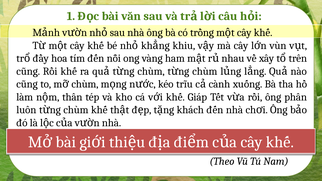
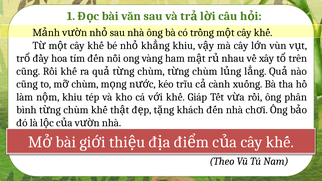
thân: thân -> khiu (72, 97)
luôn: luôn -> bình (26, 110)
